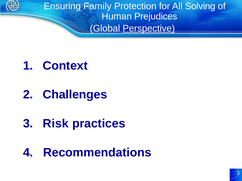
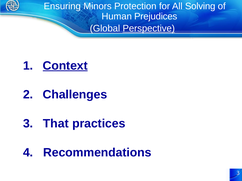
Family: Family -> Minors (98, 6)
Context underline: none -> present (65, 66)
Risk: Risk -> That (56, 124)
